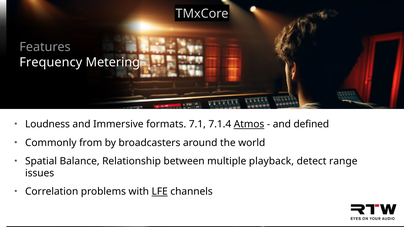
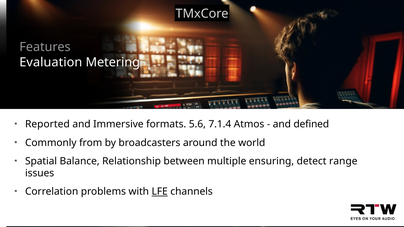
Frequency: Frequency -> Evaluation (51, 62)
Loudness: Loudness -> Reported (47, 124)
7.1: 7.1 -> 5.6 (197, 124)
Atmos underline: present -> none (249, 124)
playback: playback -> ensuring (271, 161)
